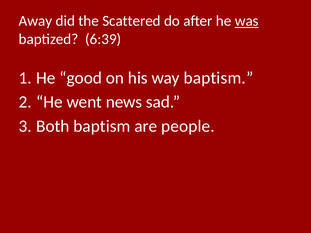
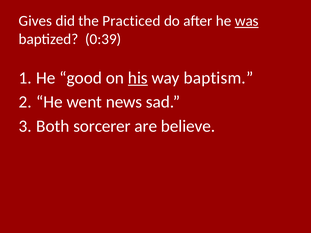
Away: Away -> Gives (35, 21)
Scattered: Scattered -> Practiced (131, 21)
6:39: 6:39 -> 0:39 (103, 39)
his underline: none -> present (138, 78)
Both baptism: baptism -> sorcerer (102, 126)
people: people -> believe (188, 126)
